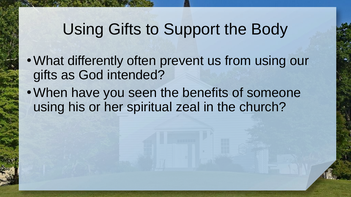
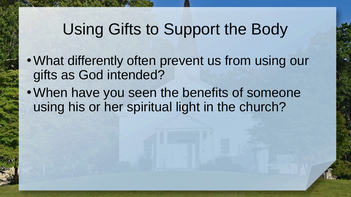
zeal: zeal -> light (188, 107)
